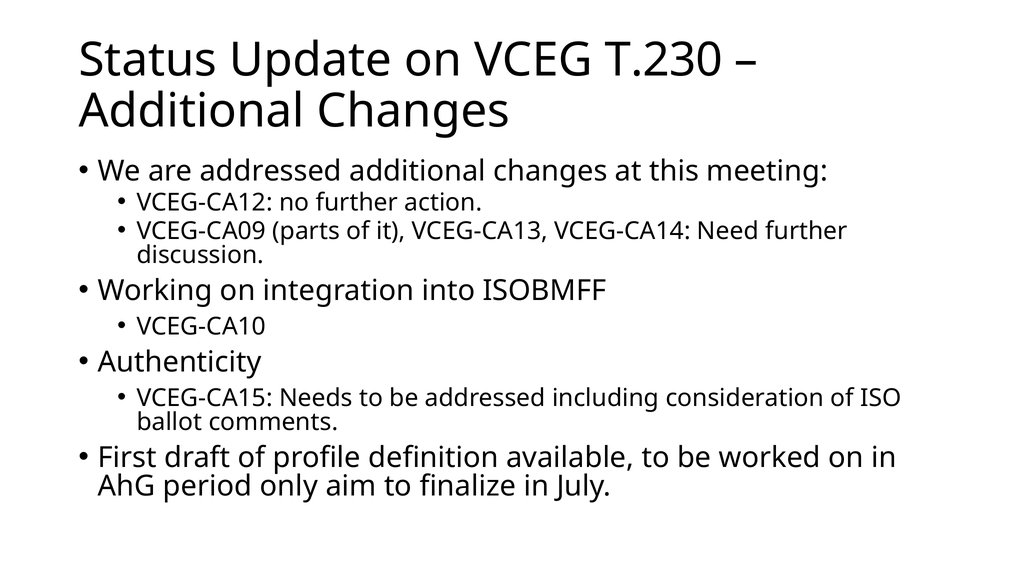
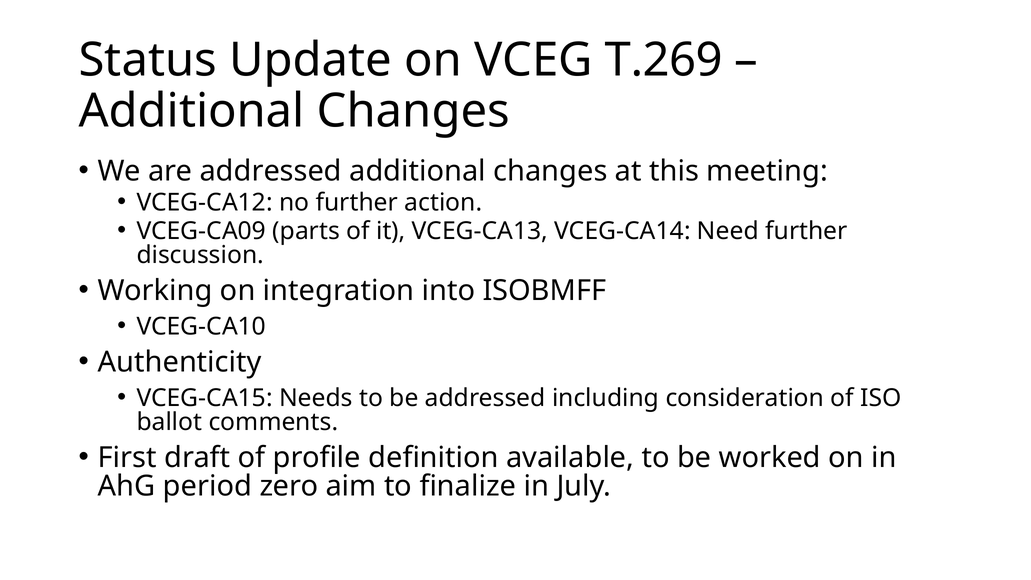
T.230: T.230 -> T.269 (664, 60)
only: only -> zero (289, 486)
